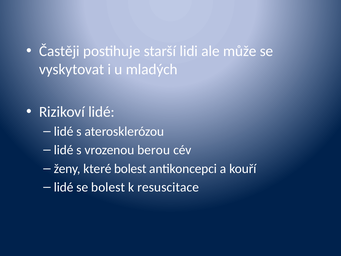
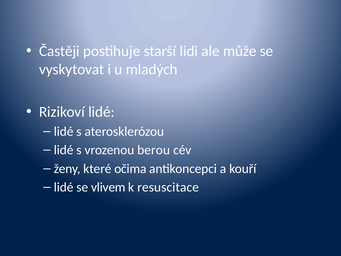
které bolest: bolest -> očima (130, 168)
se bolest: bolest -> vlivem (108, 187)
